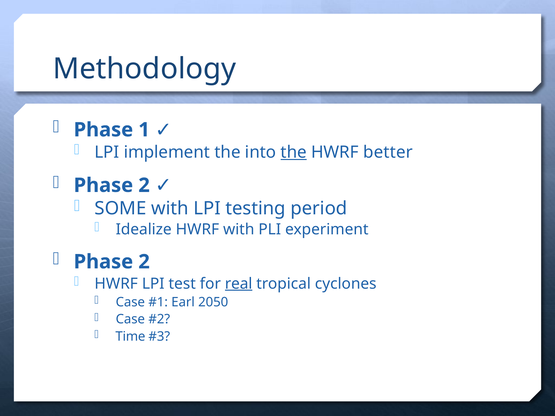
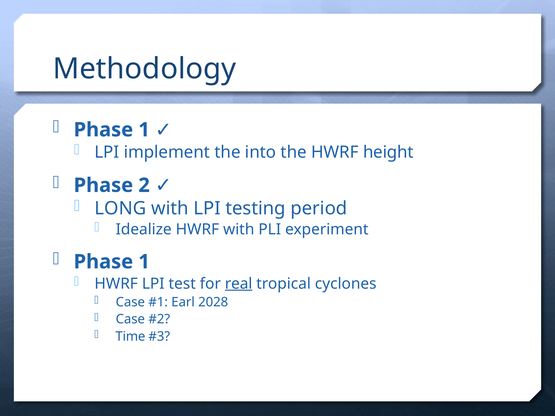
the underline: present -> none (294, 152)
better: better -> height (388, 152)
SOME: SOME -> LONG (120, 209)
2: 2 -> 1 (144, 262)
2050: 2050 -> 2028 (213, 302)
